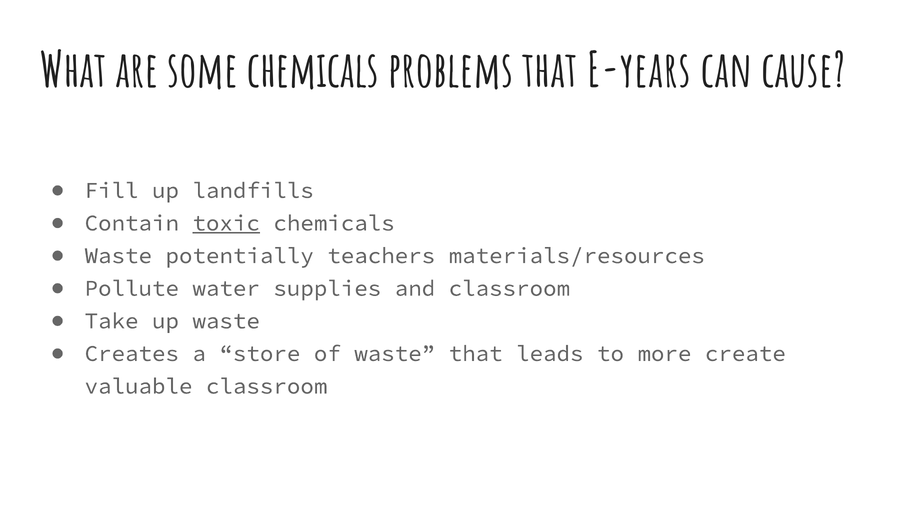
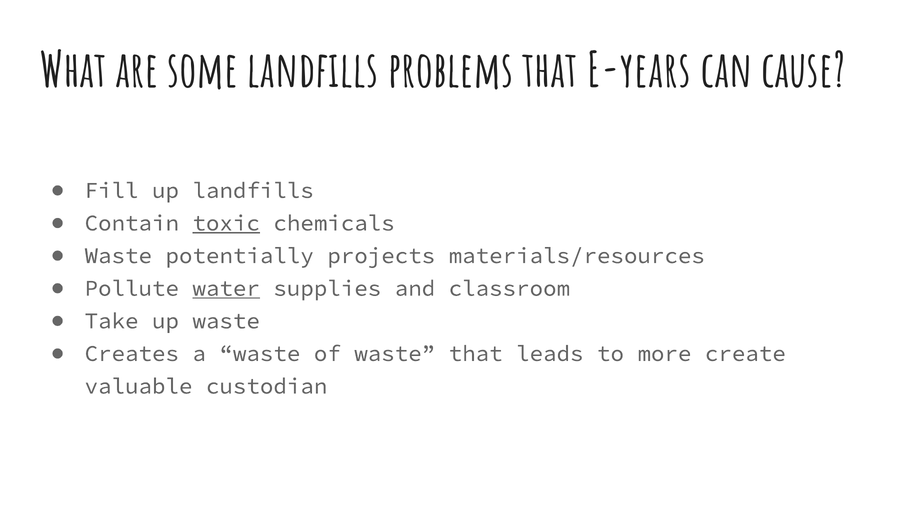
some chemicals: chemicals -> landfills (313, 71)
teachers: teachers -> projects (381, 256)
water underline: none -> present (226, 288)
a store: store -> waste (260, 353)
valuable classroom: classroom -> custodian (267, 386)
